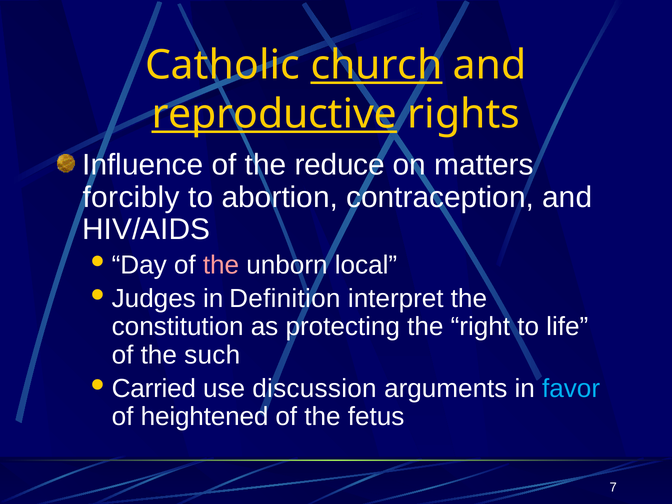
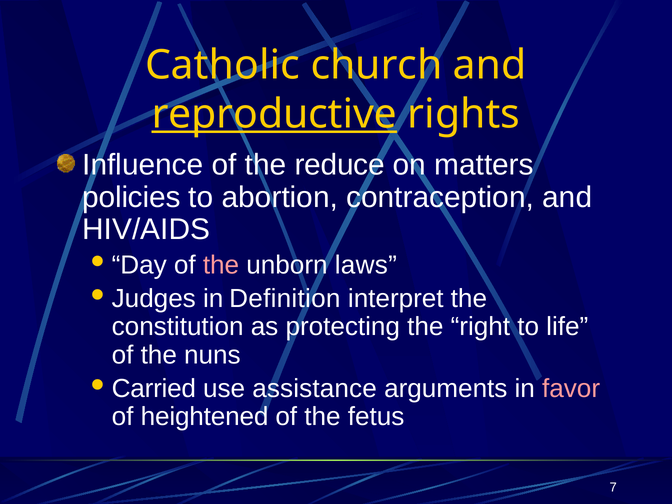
church underline: present -> none (376, 65)
forcibly: forcibly -> policies (131, 197)
local: local -> laws (366, 265)
such: such -> nuns (212, 355)
discussion: discussion -> assistance (315, 388)
favor colour: light blue -> pink (571, 388)
